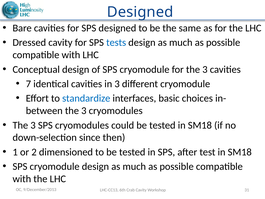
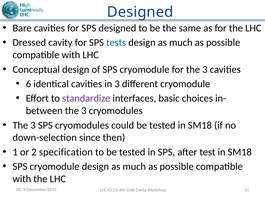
7: 7 -> 6 (28, 84)
standardize colour: blue -> purple (86, 98)
dimensioned: dimensioned -> specification (66, 152)
